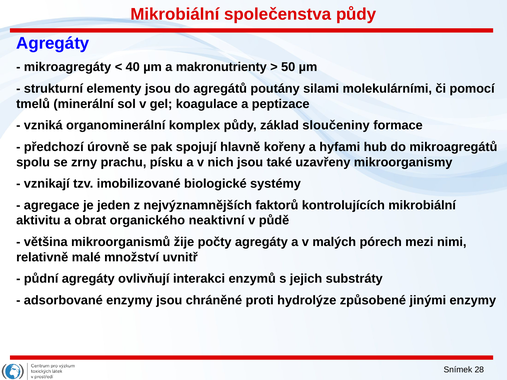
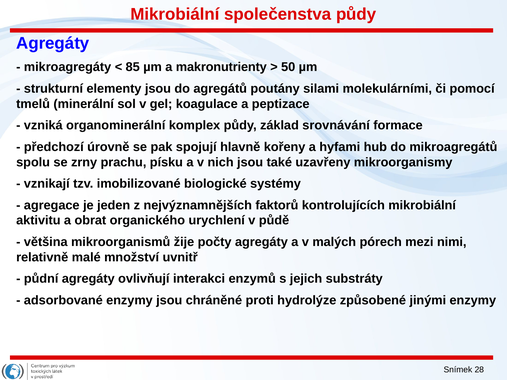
40: 40 -> 85 (133, 67)
sloučeniny: sloučeniny -> srovnávání (336, 126)
neaktivní: neaktivní -> urychlení (217, 221)
